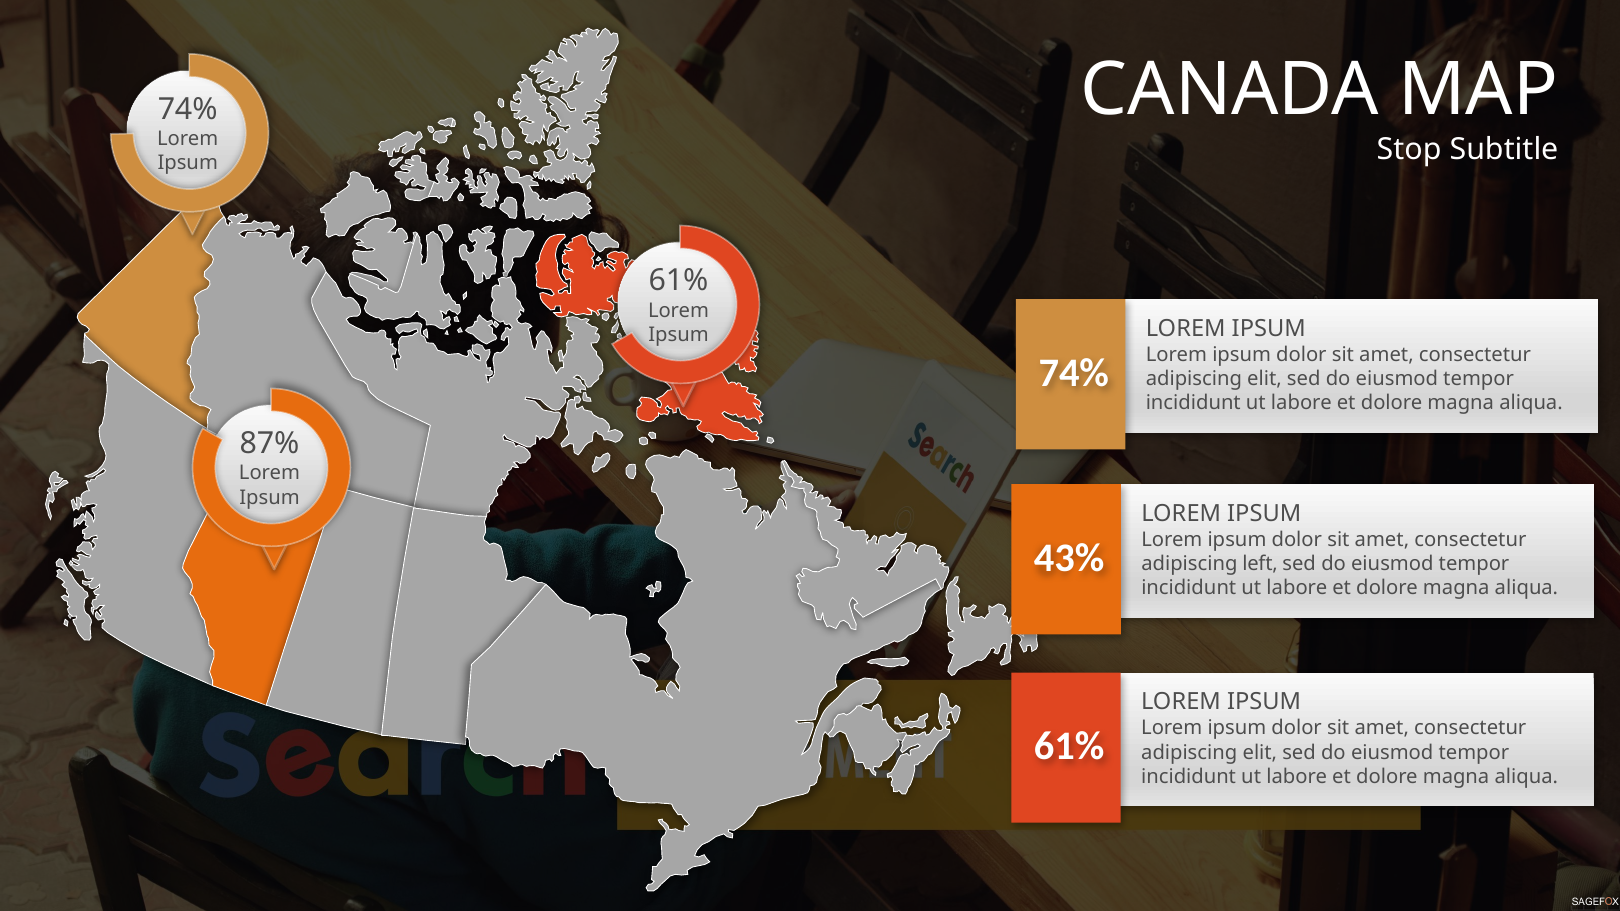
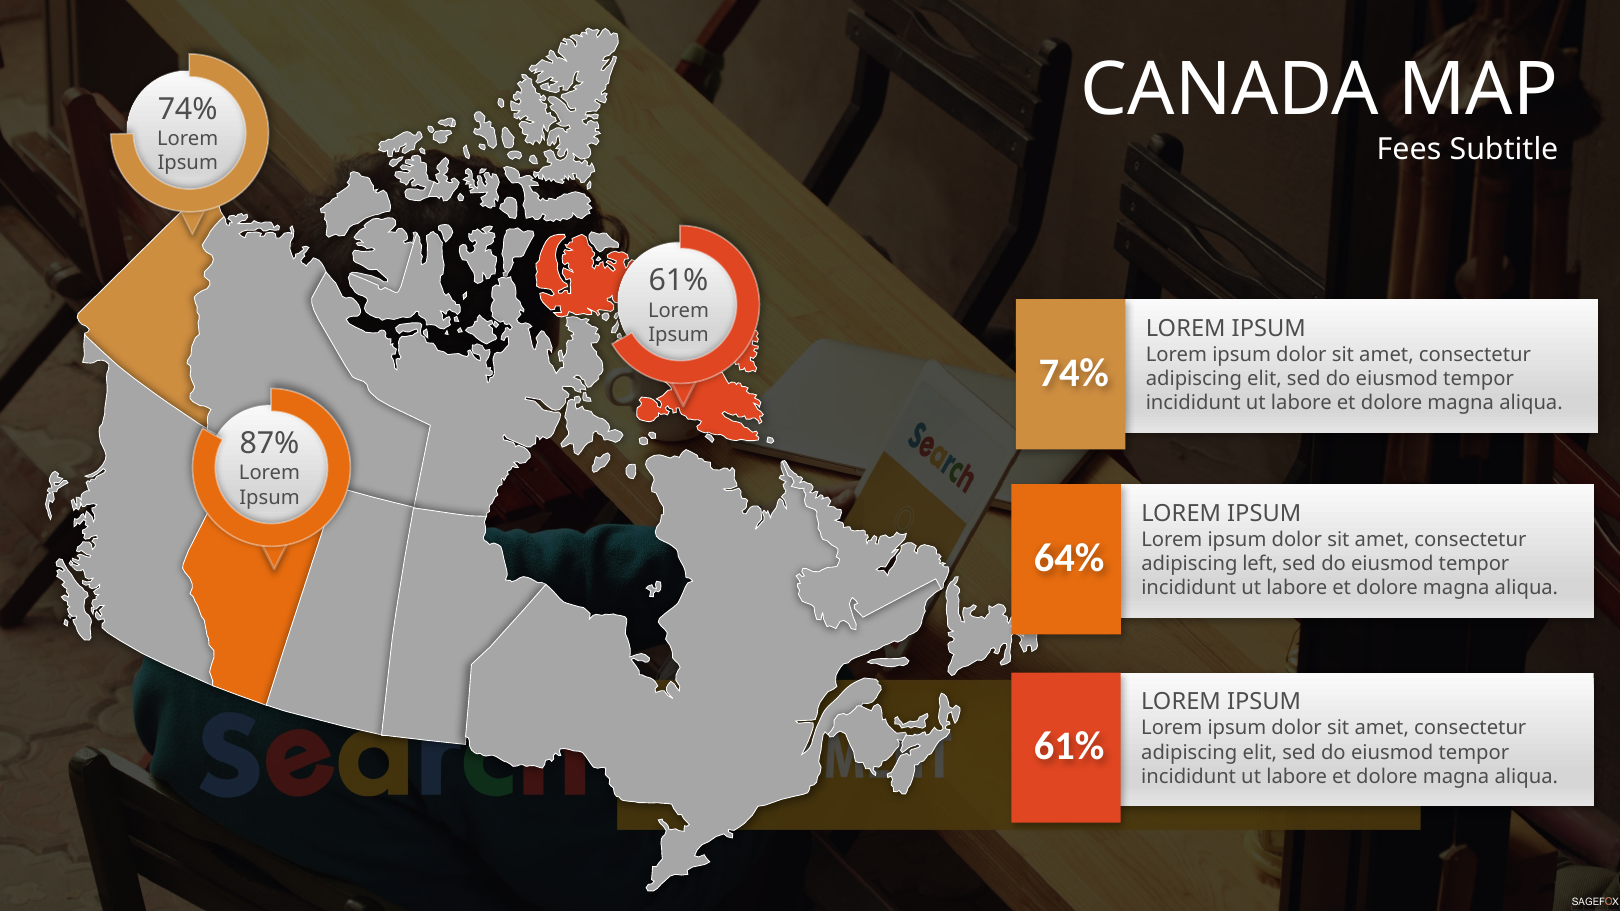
Stop: Stop -> Fees (1409, 150)
43%: 43% -> 64% (1069, 558)
